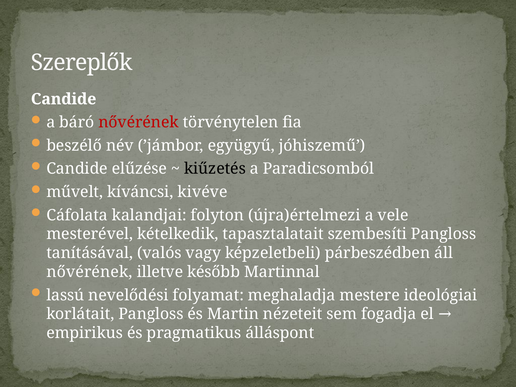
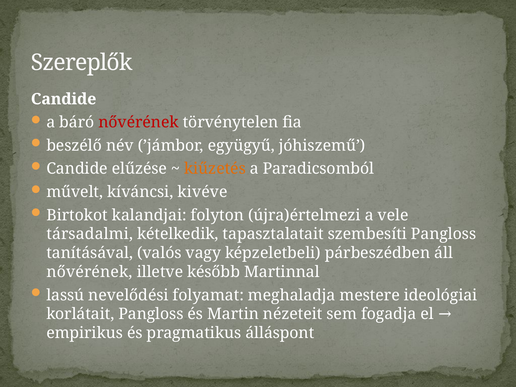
kiűzetés colour: black -> orange (215, 169)
Cáfolata: Cáfolata -> Birtokot (77, 215)
mesterével: mesterével -> társadalmi (90, 234)
